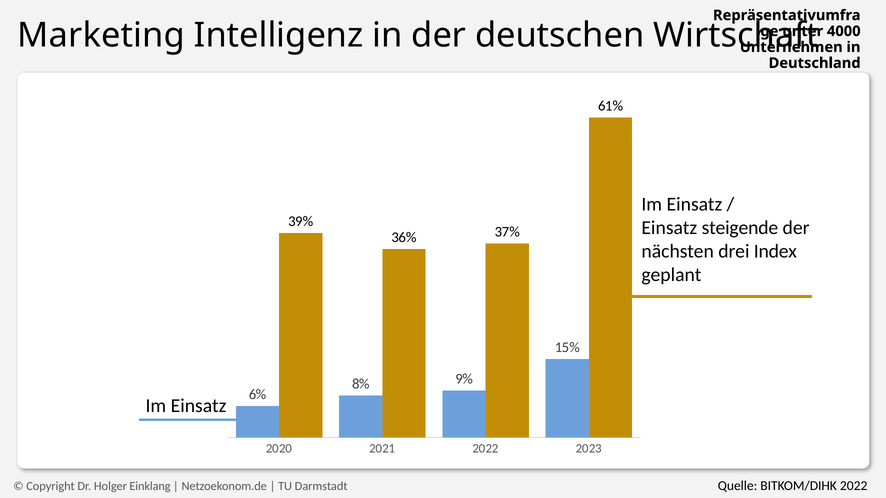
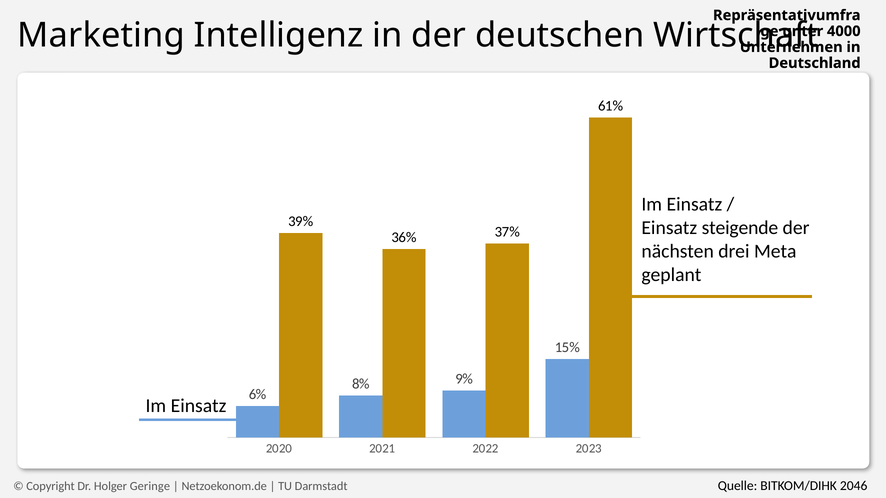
Index: Index -> Meta (775, 252)
BITKOM/DIHK 2022: 2022 -> 2046 (854, 486)
Einklang: Einklang -> Geringe (150, 487)
